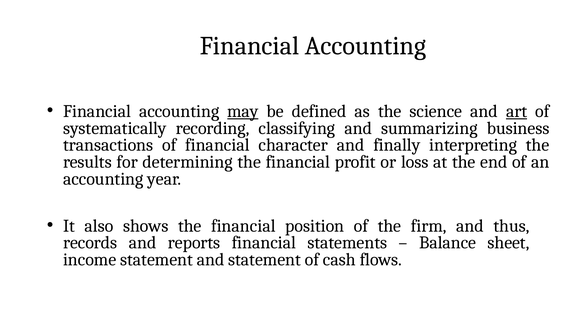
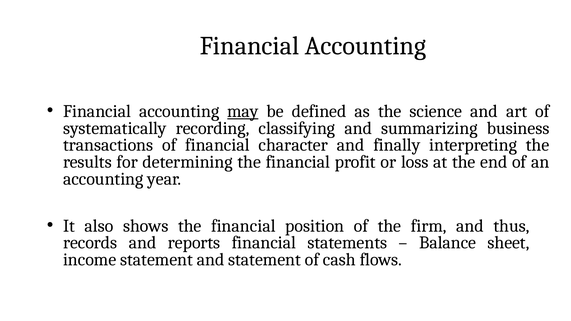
art underline: present -> none (517, 111)
